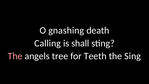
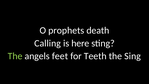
gnashing: gnashing -> prophets (66, 30)
shall: shall -> here (80, 43)
The colour: pink -> light green (15, 56)
tree: tree -> feet (60, 56)
